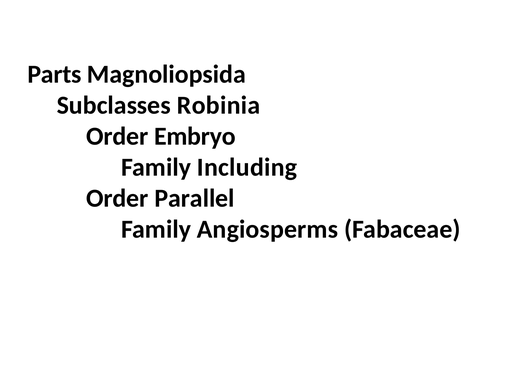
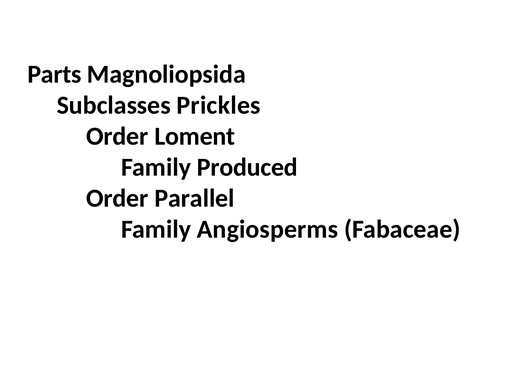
Robinia: Robinia -> Prickles (219, 105)
Embryo: Embryo -> Loment (195, 136)
Including: Including -> Produced (247, 167)
